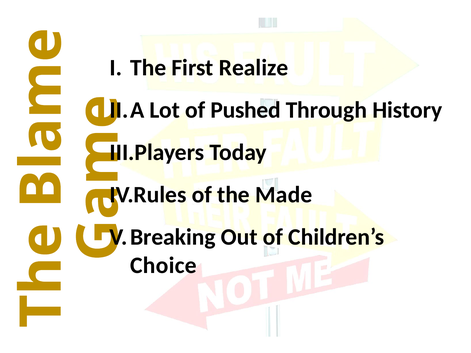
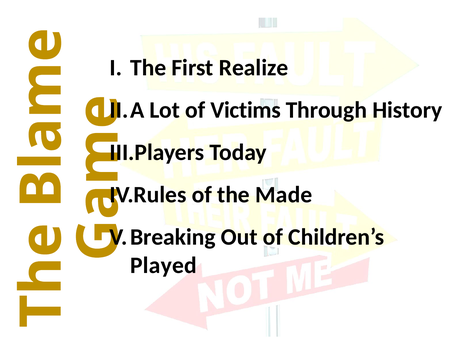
Pushed: Pushed -> Victims (246, 110)
Choice: Choice -> Played (163, 266)
